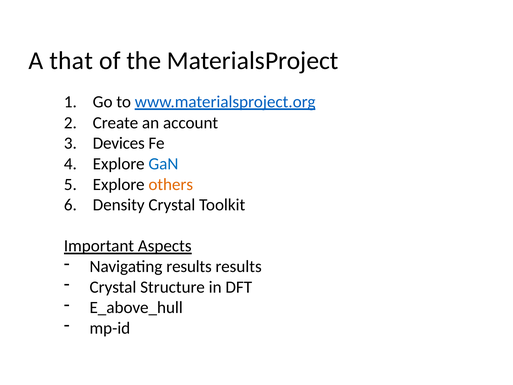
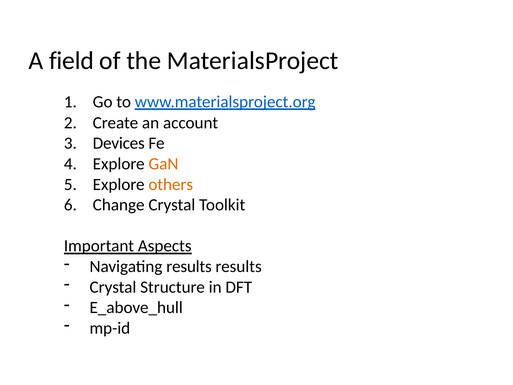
that: that -> field (71, 61)
GaN colour: blue -> orange (163, 164)
Density: Density -> Change (119, 205)
